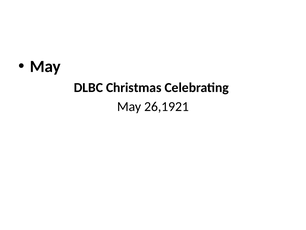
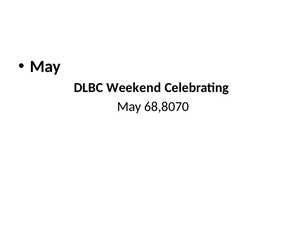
Christmas: Christmas -> Weekend (134, 87)
26,1921: 26,1921 -> 68,8070 (166, 106)
